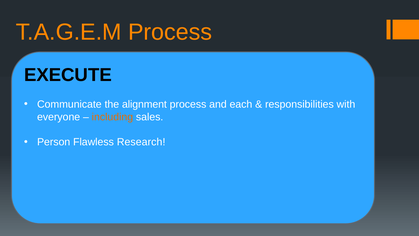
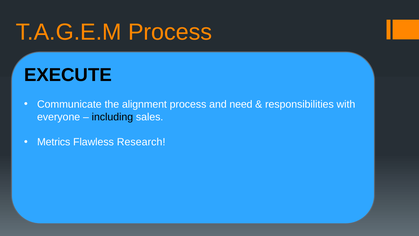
each: each -> need (241, 104)
including colour: orange -> black (112, 117)
Person: Person -> Metrics (54, 142)
